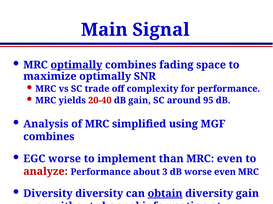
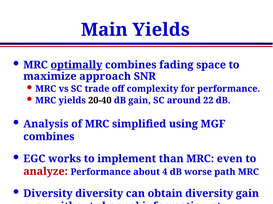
Main Signal: Signal -> Yields (161, 30)
maximize optimally: optimally -> approach (105, 77)
20-40 colour: red -> black (100, 101)
95: 95 -> 22 (208, 101)
EGC worse: worse -> works (65, 159)
3: 3 -> 4 (165, 173)
worse even: even -> path (225, 173)
obtain underline: present -> none (165, 194)
